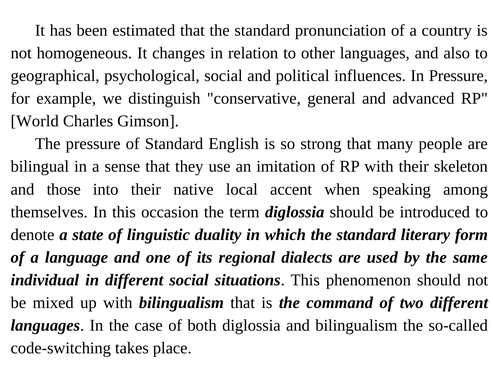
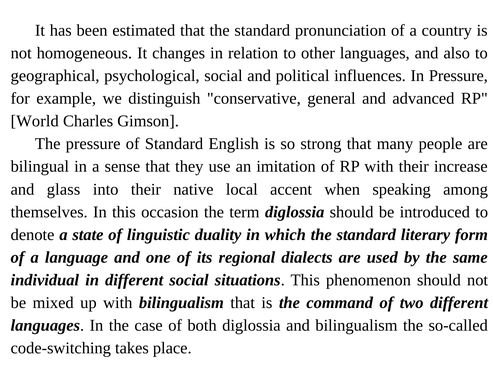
skeleton: skeleton -> increase (461, 166)
those: those -> glass (64, 189)
